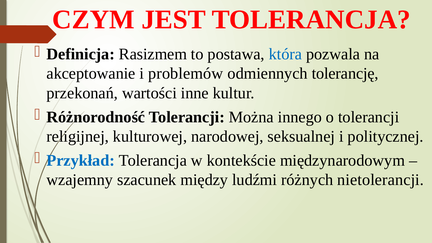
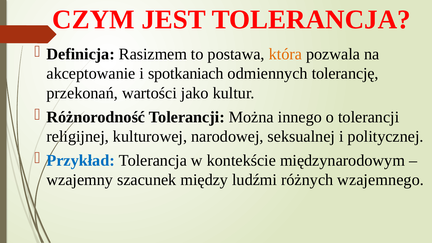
która colour: blue -> orange (285, 54)
problemów: problemów -> spotkaniach (186, 74)
inne: inne -> jako (195, 93)
nietolerancji: nietolerancji -> wzajemnego (381, 180)
